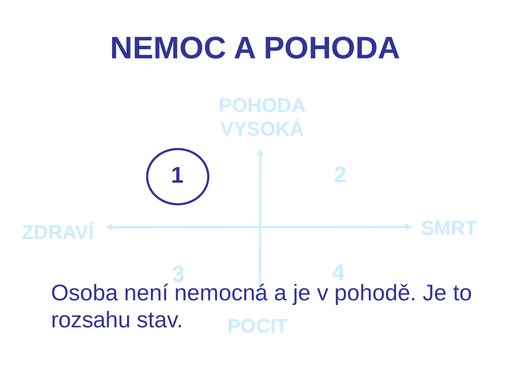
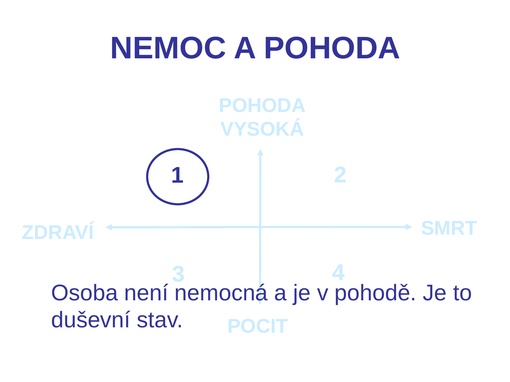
rozsahu: rozsahu -> duševní (91, 321)
